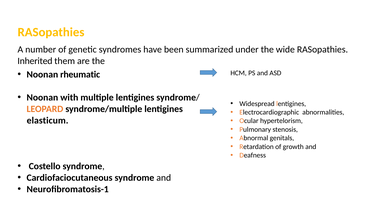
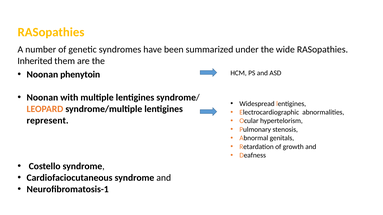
rheumatic: rheumatic -> phenytoin (80, 75)
elasticum: elasticum -> represent (48, 121)
